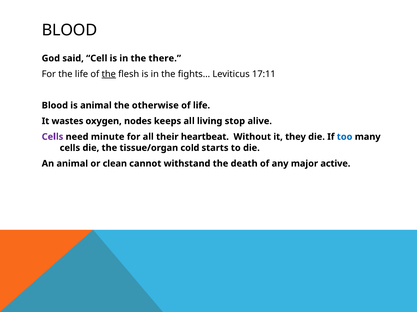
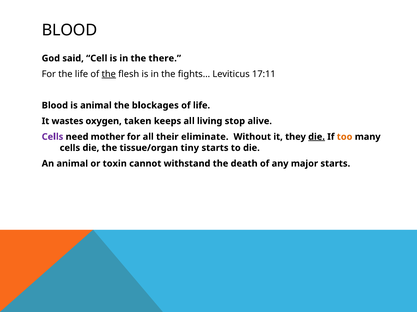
otherwise: otherwise -> blockages (155, 106)
nodes: nodes -> taken (138, 121)
minute: minute -> mother (108, 137)
heartbeat: heartbeat -> eliminate (205, 137)
die underline: none -> present (317, 137)
too colour: blue -> orange (345, 137)
cold: cold -> tiny (190, 148)
clean: clean -> toxin (115, 164)
major active: active -> starts (335, 164)
